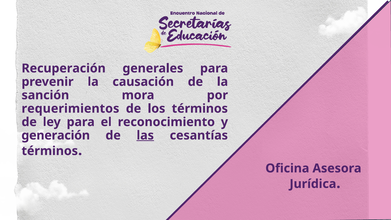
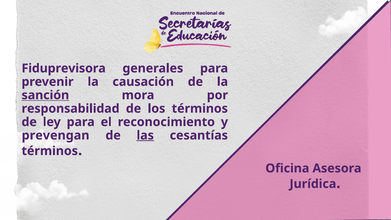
Recuperación: Recuperación -> Fiduprevisora (64, 68)
sanción underline: none -> present (45, 95)
requerimientos: requerimientos -> responsabilidad (71, 109)
generación: generación -> prevengan (56, 135)
